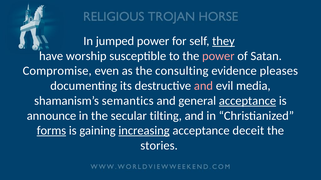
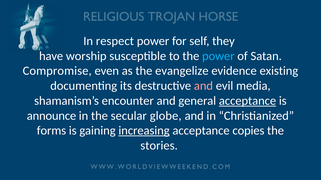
jumped: jumped -> respect (115, 41)
they underline: present -> none (223, 41)
power colour: pink -> light blue (218, 56)
consulting: consulting -> evangelize (182, 71)
pleases: pleases -> existing (279, 71)
semantics: semantics -> encounter (128, 101)
tilting: tilting -> globe (166, 116)
forms underline: present -> none (51, 131)
deceit: deceit -> copies (248, 131)
